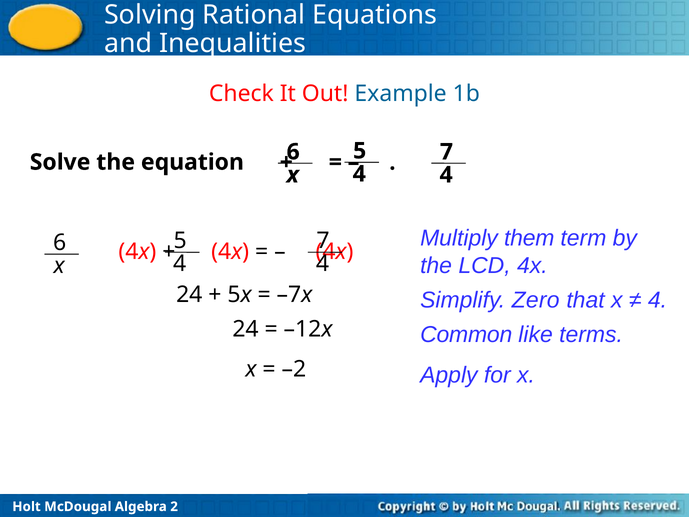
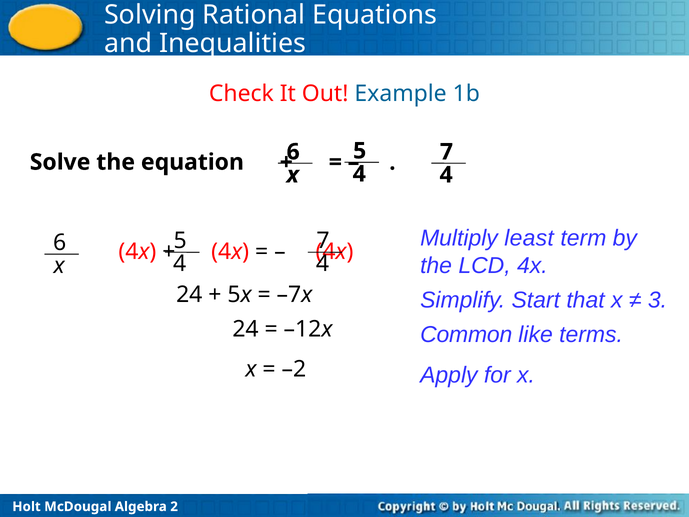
them: them -> least (529, 238)
Zero: Zero -> Start (536, 300)
4: 4 -> 3 (658, 300)
